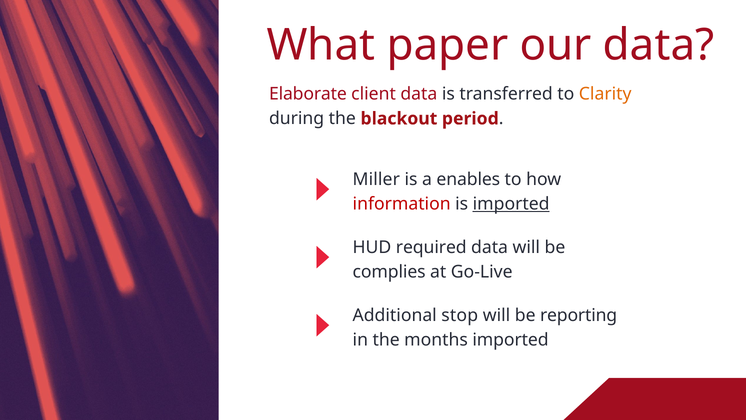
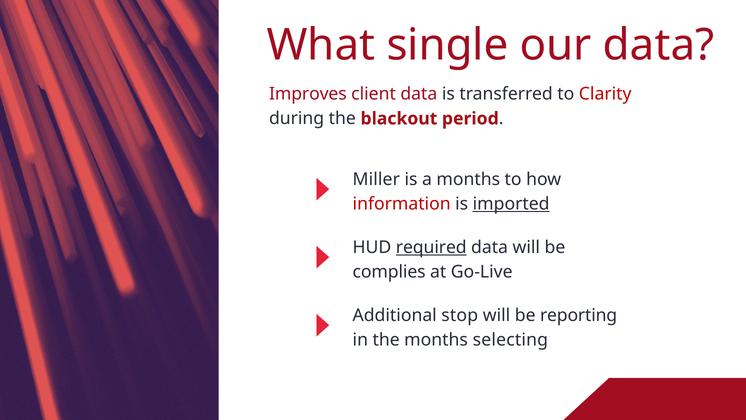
paper: paper -> single (448, 45)
Elaborate: Elaborate -> Improves (308, 94)
Clarity colour: orange -> red (605, 94)
a enables: enables -> months (468, 179)
required underline: none -> present (431, 247)
months imported: imported -> selecting (510, 340)
